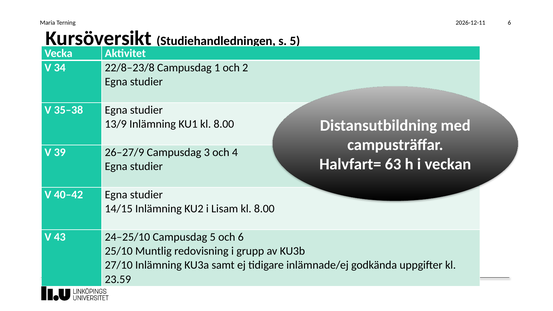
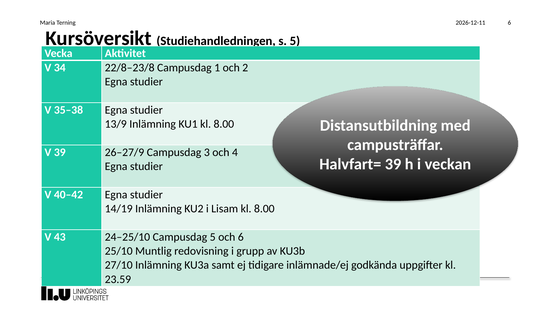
Halvfart= 63: 63 -> 39 (393, 164)
14/15: 14/15 -> 14/19 (119, 209)
